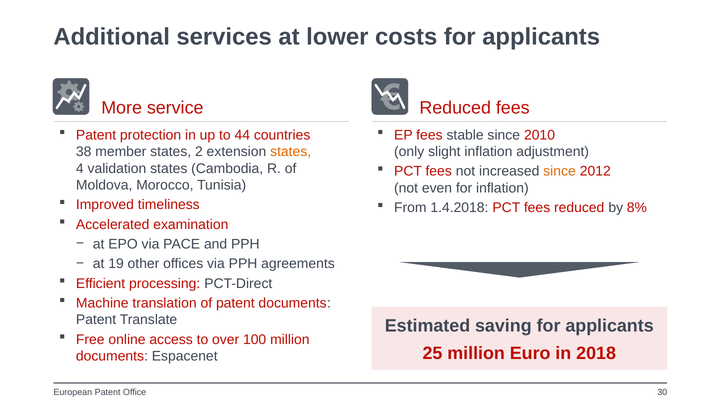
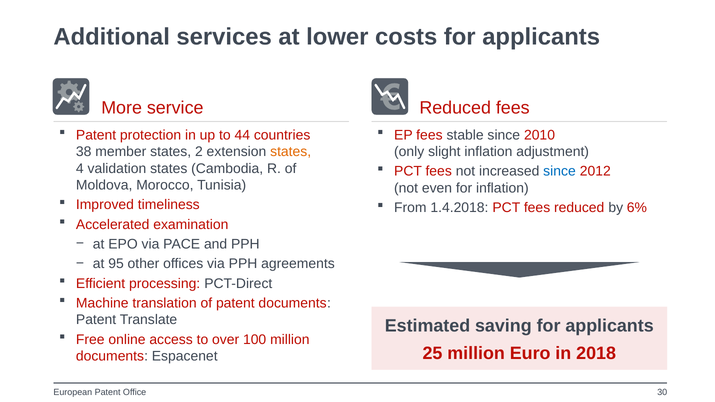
since colour: orange -> blue (559, 171)
8%: 8% -> 6% (637, 208)
19: 19 -> 95 (116, 264)
